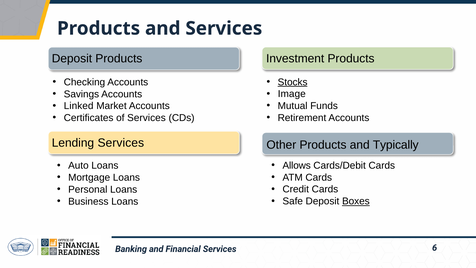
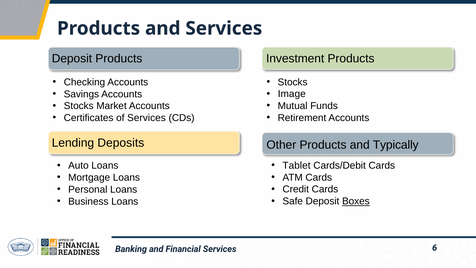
Stocks underline: present -> none (293, 82)
Linked: Linked -> Stocks (79, 106)
Lending Services: Services -> Deposits (121, 143)
Allows: Allows -> Tablet (297, 165)
